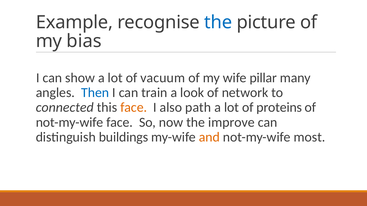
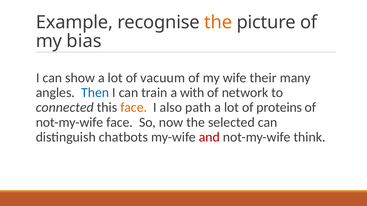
the colour: blue -> orange (218, 22)
pillar: pillar -> their (263, 78)
look: look -> with (192, 93)
improve: improve -> selected (231, 122)
buildings: buildings -> chatbots (123, 137)
and colour: orange -> red (209, 137)
most: most -> think (309, 137)
